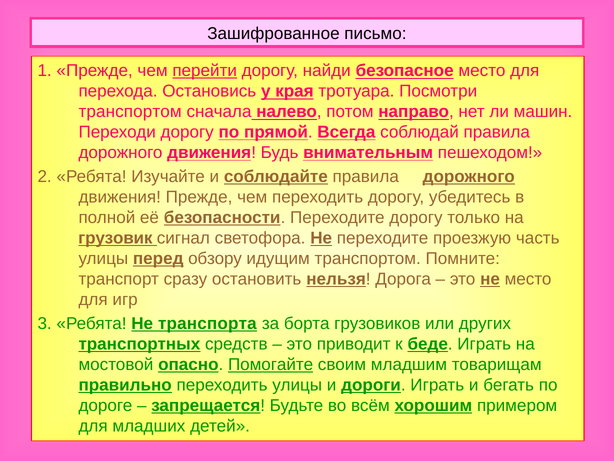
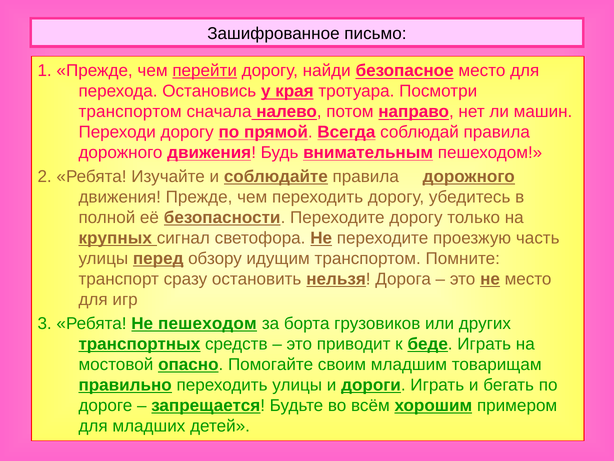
грузовик: грузовик -> крупных (115, 238)
Не транспорта: транспорта -> пешеходом (207, 323)
Помогайте underline: present -> none (271, 364)
